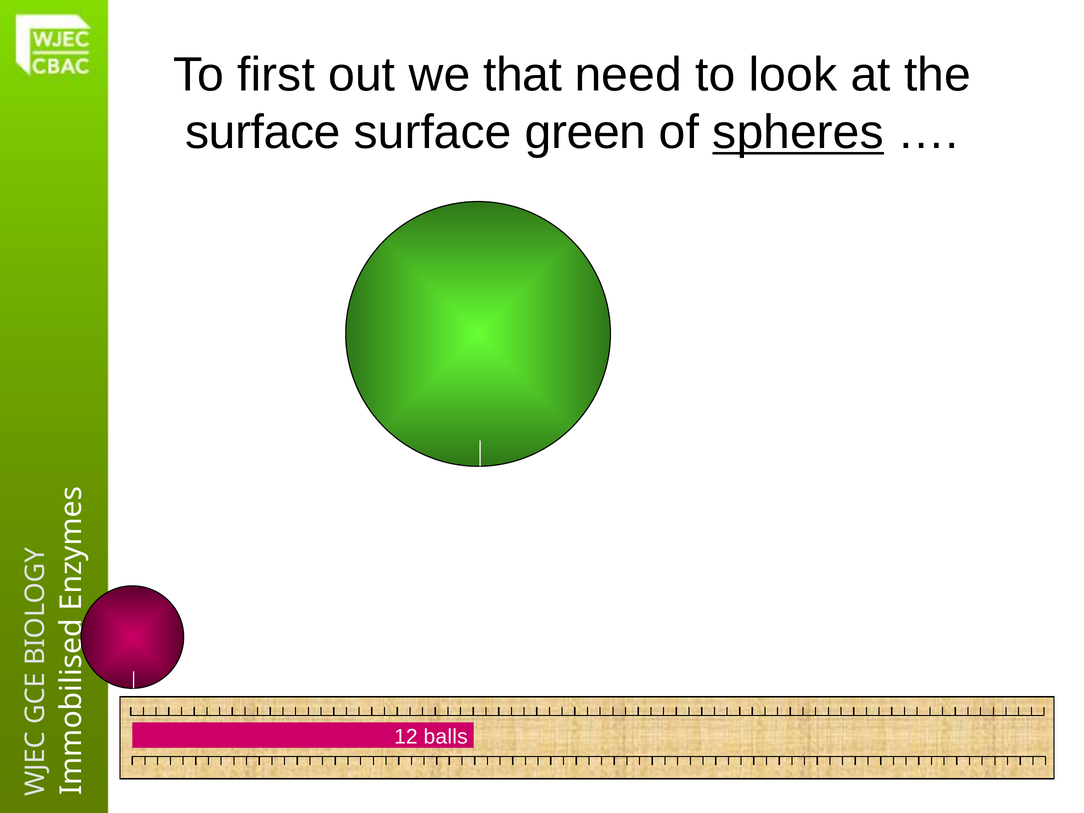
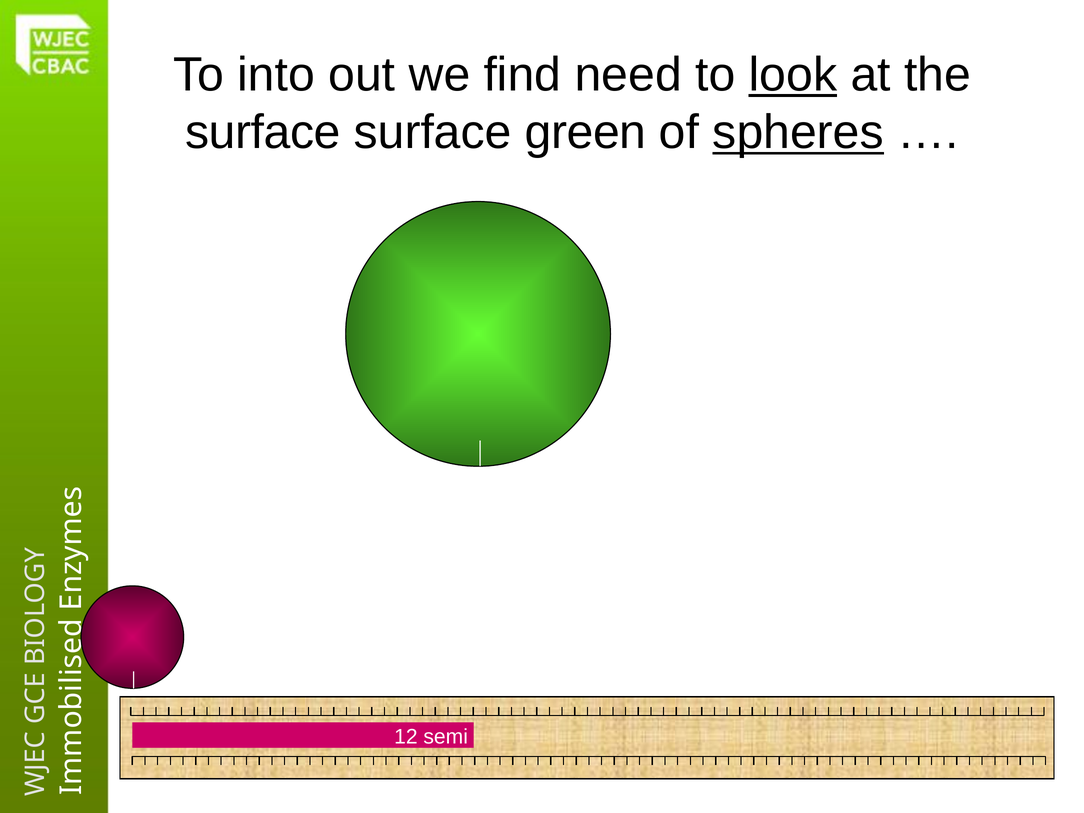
first: first -> into (276, 75)
that: that -> find (522, 75)
look underline: none -> present (793, 75)
balls: balls -> semi (446, 737)
